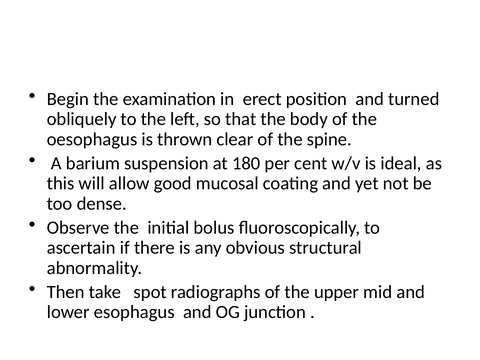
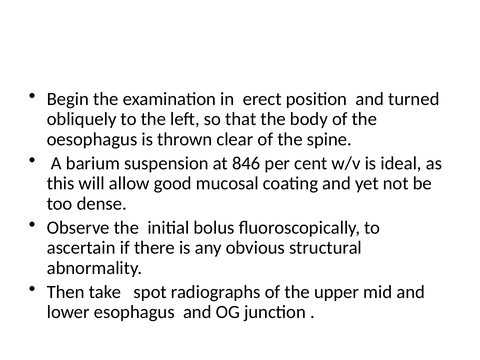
180: 180 -> 846 (246, 163)
